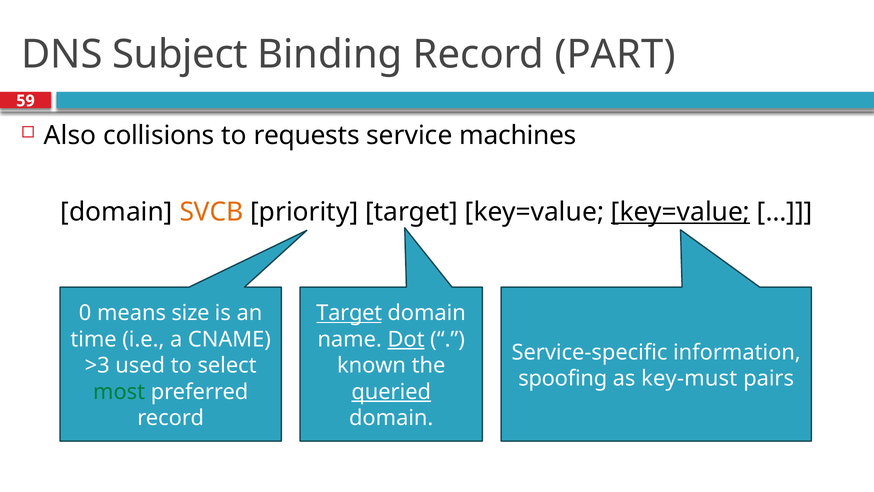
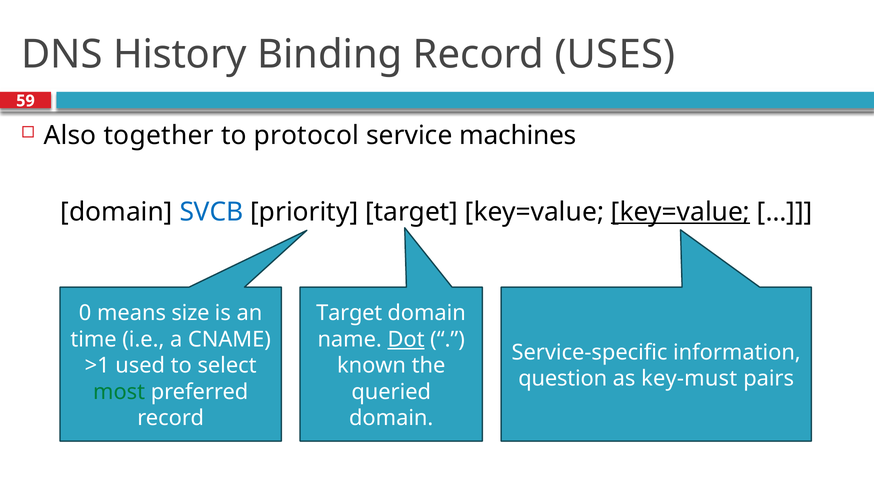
Subject: Subject -> History (180, 55)
PART: PART -> USES (615, 55)
collisions: collisions -> together (159, 136)
requests: requests -> protocol (306, 136)
SVCB colour: orange -> blue (212, 212)
Target underline: present -> none (349, 313)
>3: >3 -> >1 (97, 365)
spoofing: spoofing -> question (563, 378)
queried underline: present -> none (391, 392)
